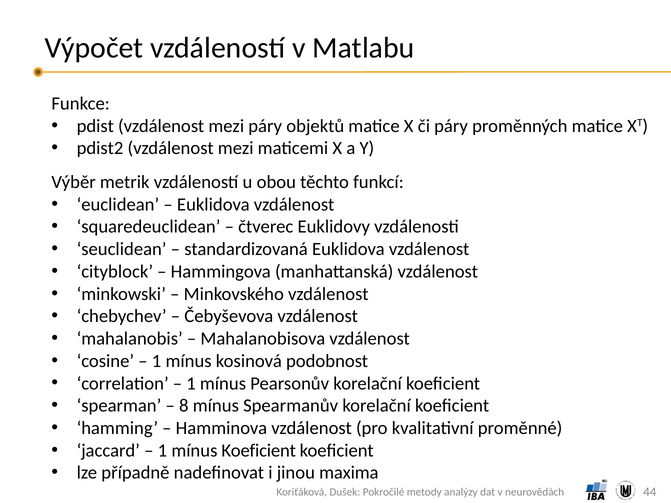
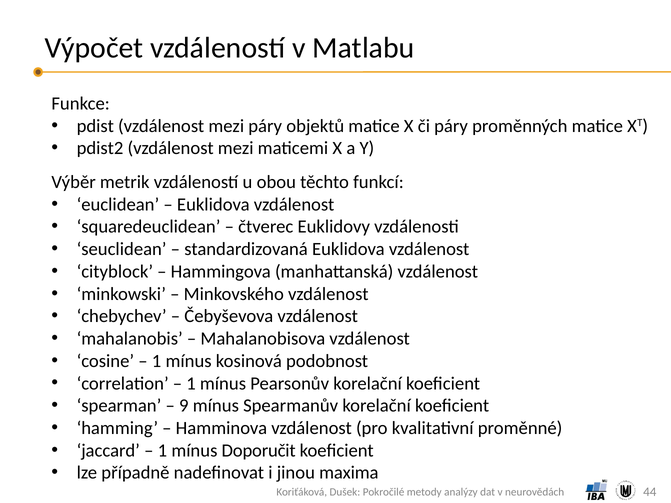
8: 8 -> 9 (184, 406)
mínus Koeficient: Koeficient -> Doporučit (259, 451)
